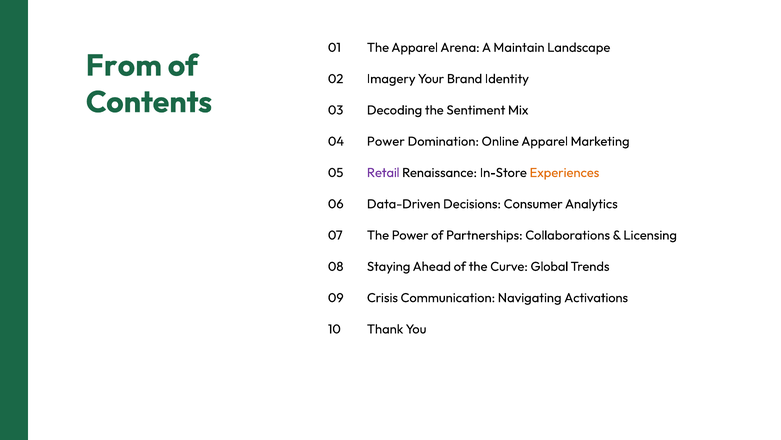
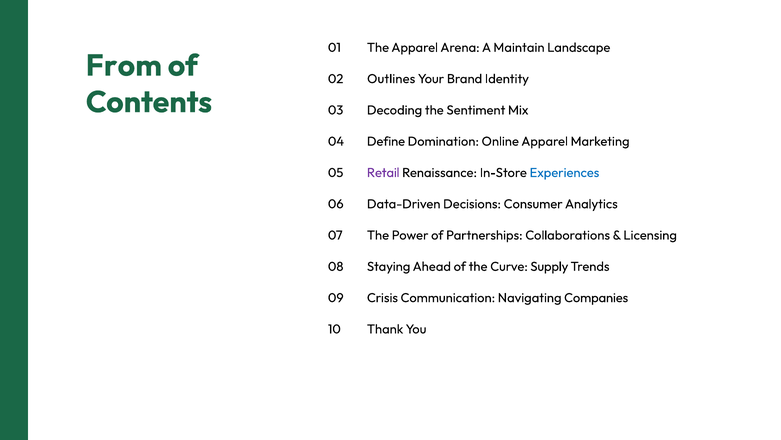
Imagery: Imagery -> Outlines (391, 79)
04 Power: Power -> Define (386, 141)
Experiences colour: orange -> blue (564, 172)
Global: Global -> Supply (549, 266)
Activations: Activations -> Companies (596, 297)
